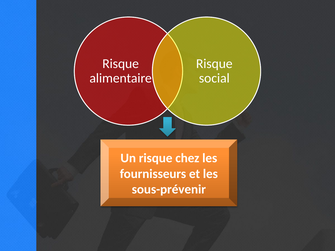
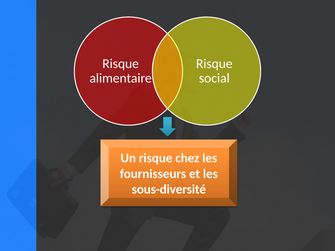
sous-prévenir: sous-prévenir -> sous-diversité (169, 190)
